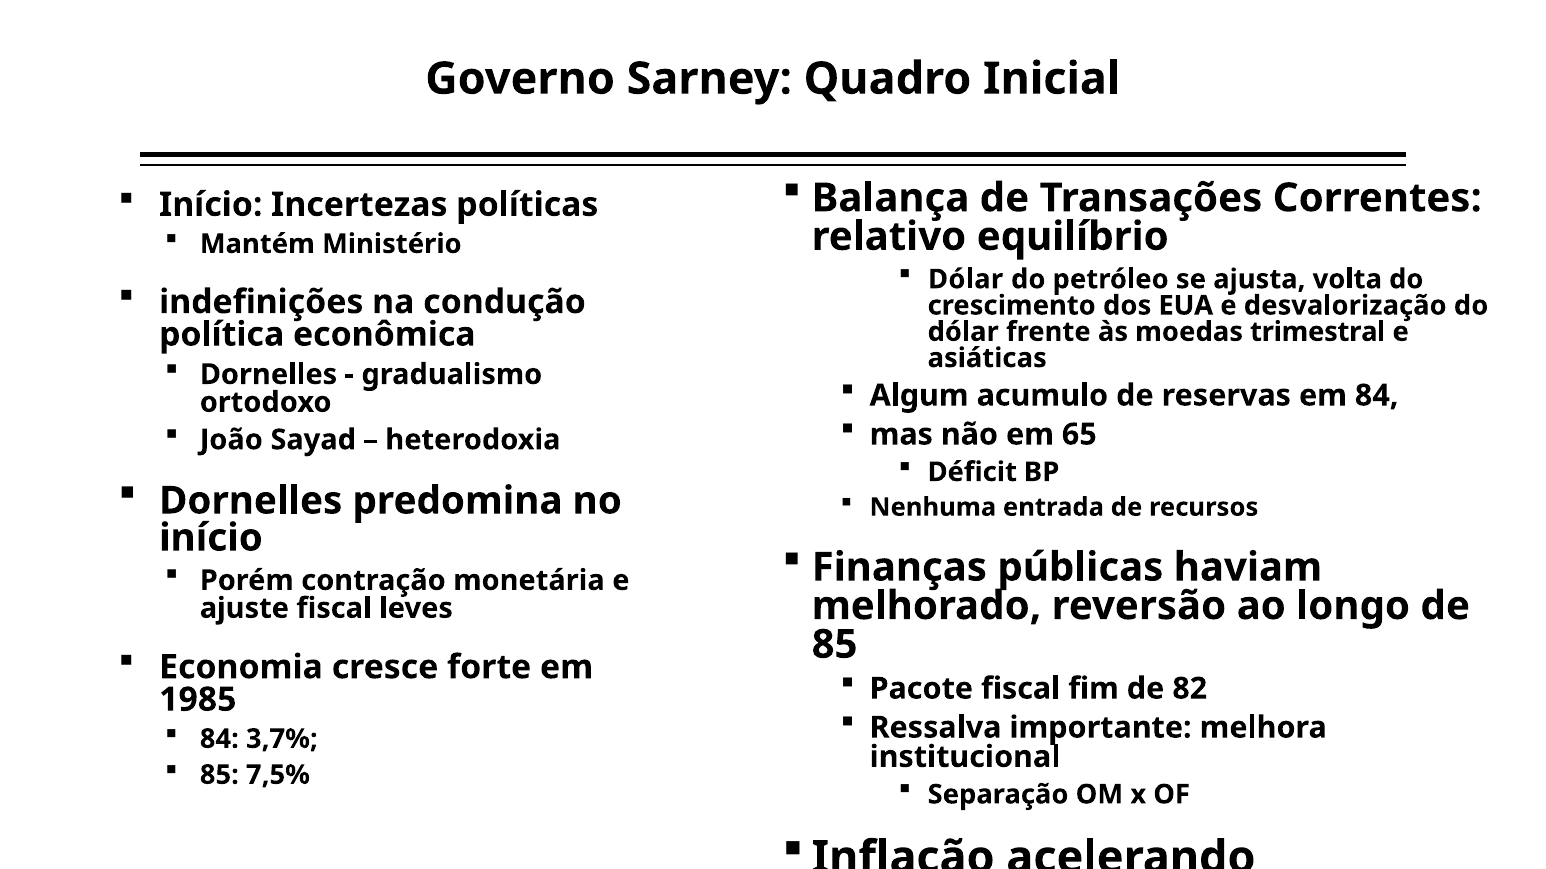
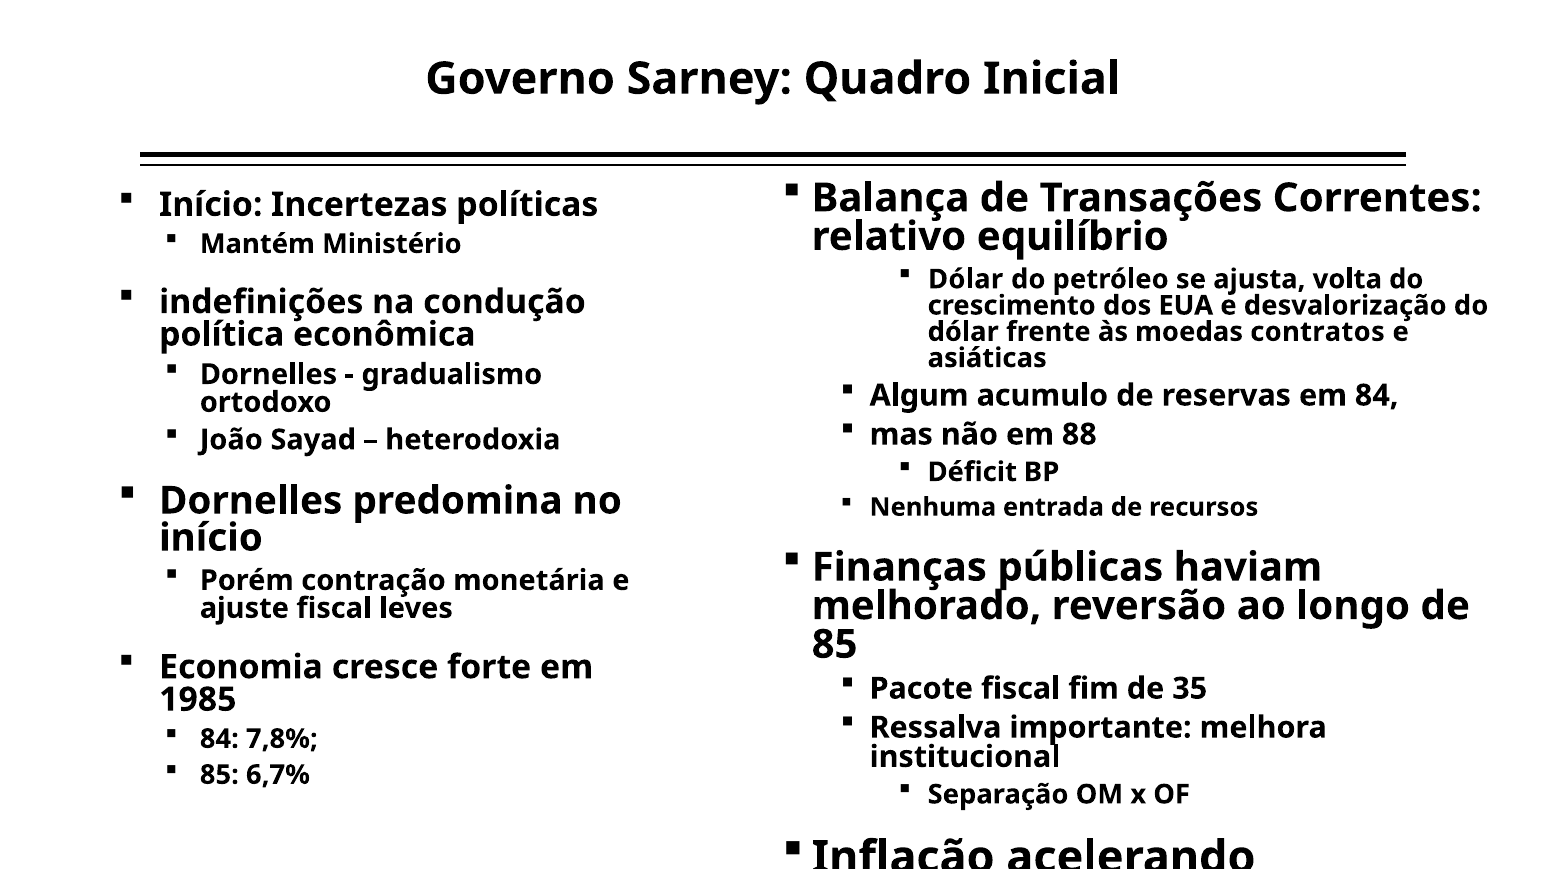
trimestral: trimestral -> contratos (1317, 332)
65: 65 -> 88 (1079, 435)
82: 82 -> 35 (1190, 689)
3,7%: 3,7% -> 7,8% (282, 739)
7,5%: 7,5% -> 6,7% (278, 775)
